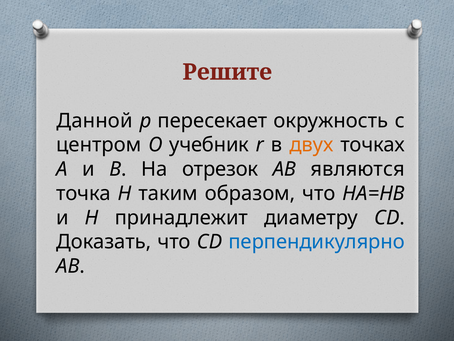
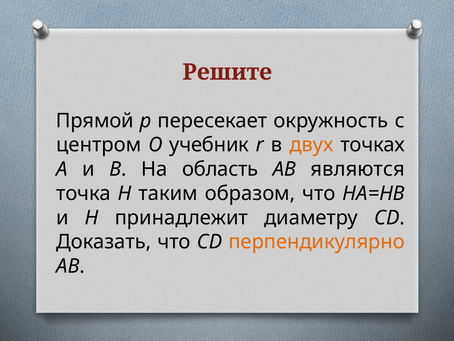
Данной: Данной -> Прямой (95, 121)
отрезок: отрезок -> область (220, 169)
перпендикулярно colour: blue -> orange (317, 242)
